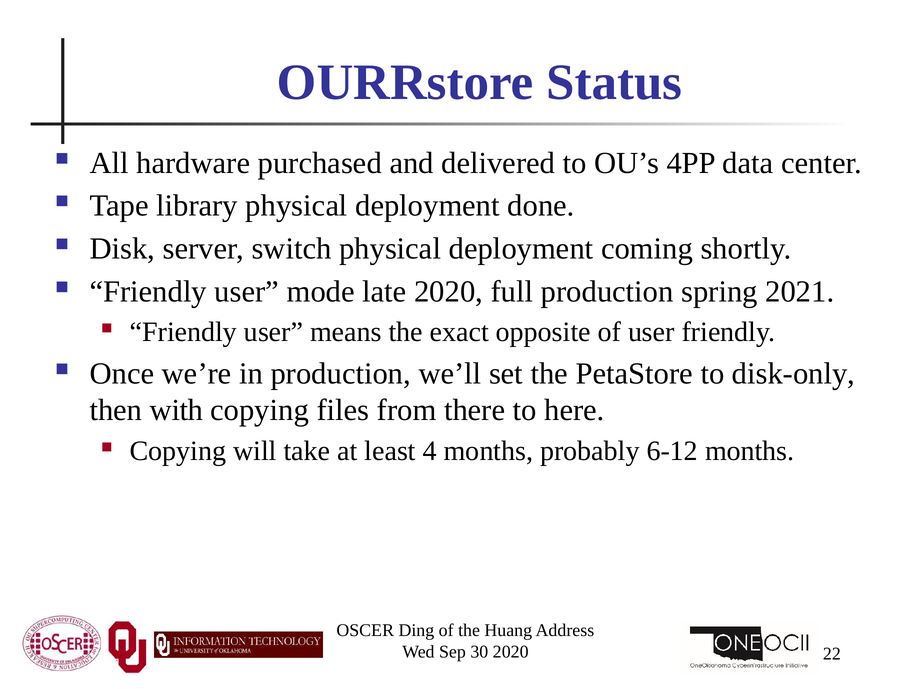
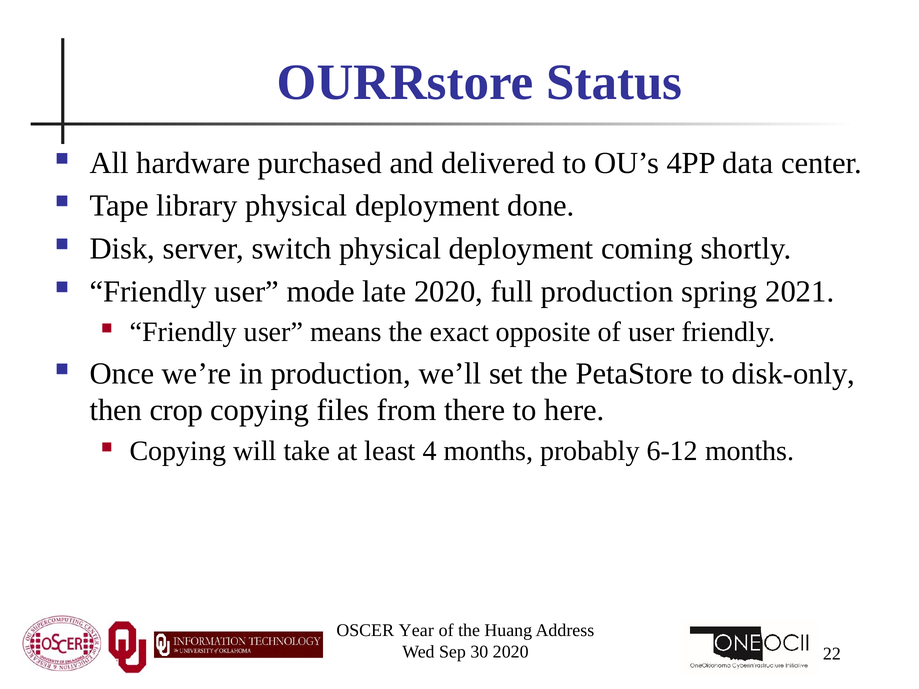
with: with -> crop (176, 411)
Ding: Ding -> Year (416, 631)
